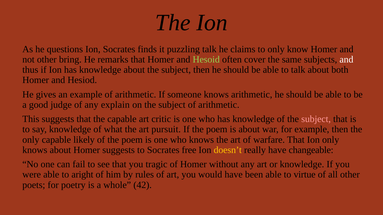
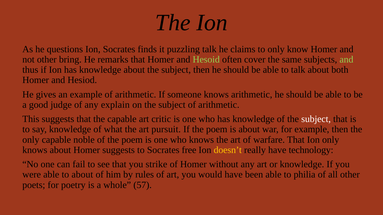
and colour: white -> light green (346, 60)
subject colour: pink -> white (316, 119)
likely: likely -> noble (84, 140)
changeable: changeable -> technology (311, 150)
tragic: tragic -> strike (156, 165)
to aright: aright -> about (82, 175)
virtue: virtue -> philia (305, 175)
42: 42 -> 57 (143, 185)
